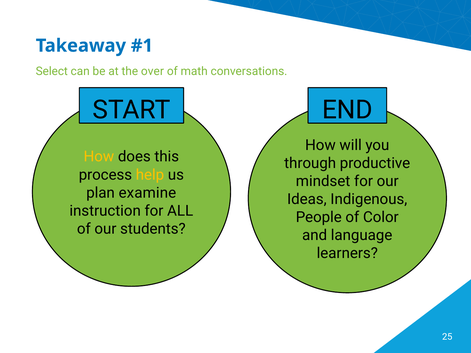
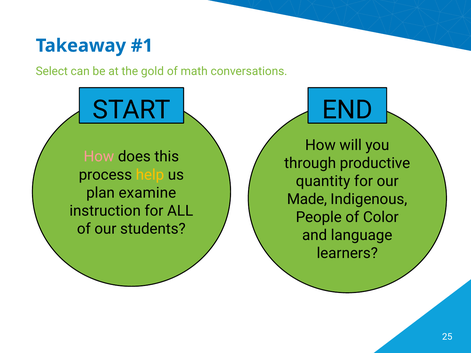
over: over -> gold (152, 71)
How colour: yellow -> pink (99, 157)
mindset: mindset -> quantity (323, 181)
Ideas: Ideas -> Made (307, 199)
